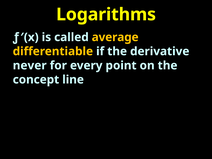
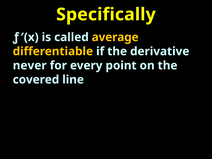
Logarithms: Logarithms -> Specifically (106, 14)
concept: concept -> covered (36, 80)
